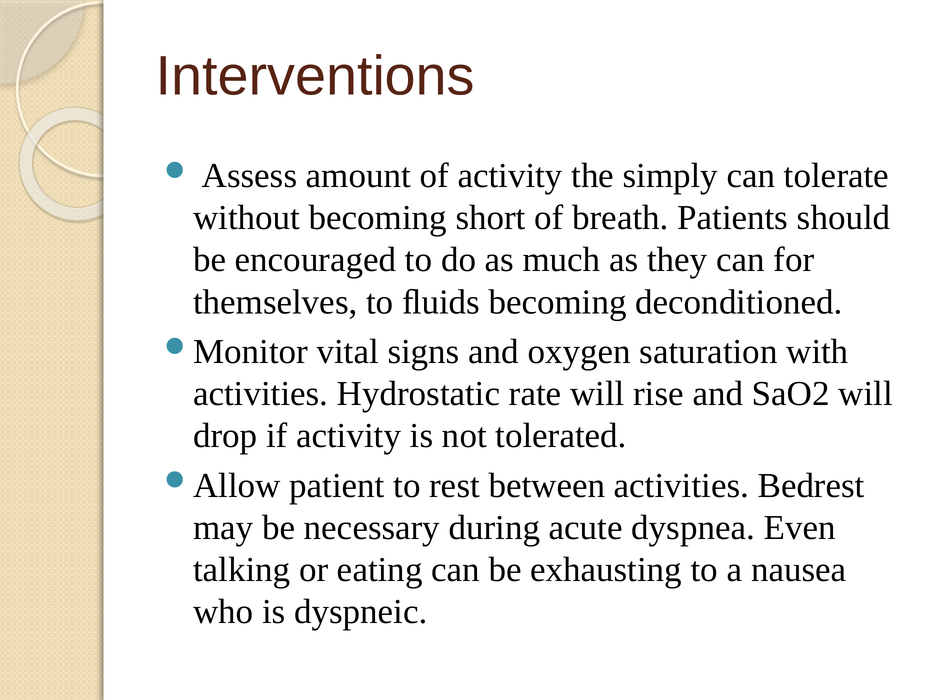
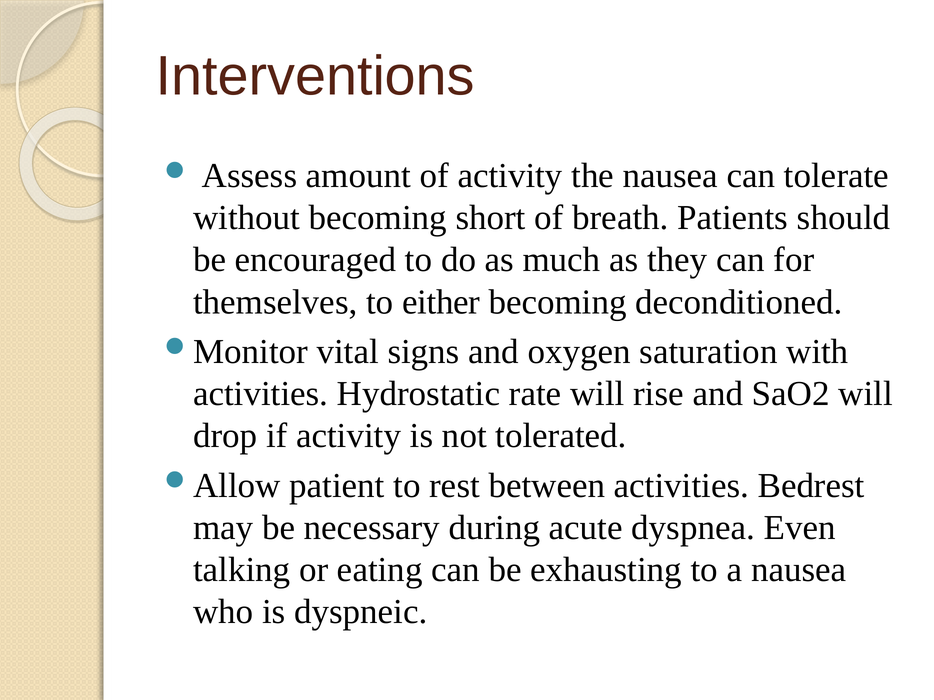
the simply: simply -> nausea (670, 176)
ﬂuids: ﬂuids -> either (441, 302)
